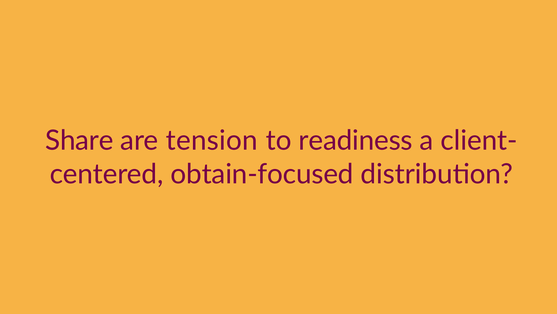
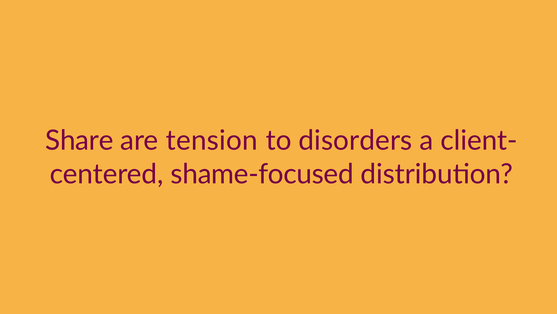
readiness: readiness -> disorders (355, 140)
obtain-focused: obtain-focused -> shame-focused (262, 174)
